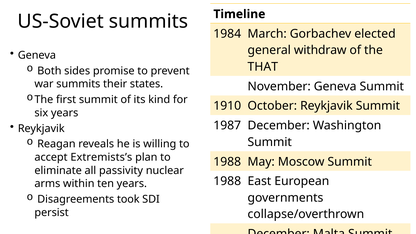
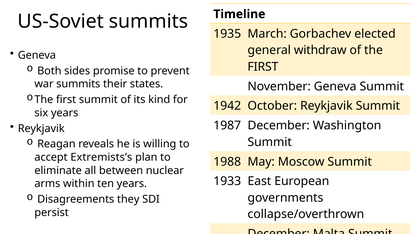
1984: 1984 -> 1935 (227, 34)
THAT: THAT -> FIRST (263, 67)
1910: 1910 -> 1942 (227, 106)
passivity: passivity -> between (121, 170)
1988: 1988 -> 1933 (227, 181)
took: took -> they (128, 199)
